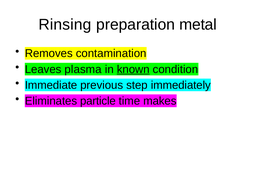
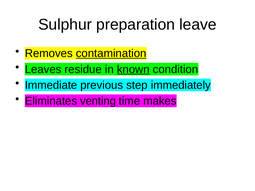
Rinsing: Rinsing -> Sulphur (65, 25)
metal: metal -> leave (198, 25)
contamination underline: none -> present (111, 53)
plasma: plasma -> residue (83, 69)
particle: particle -> venting (98, 101)
